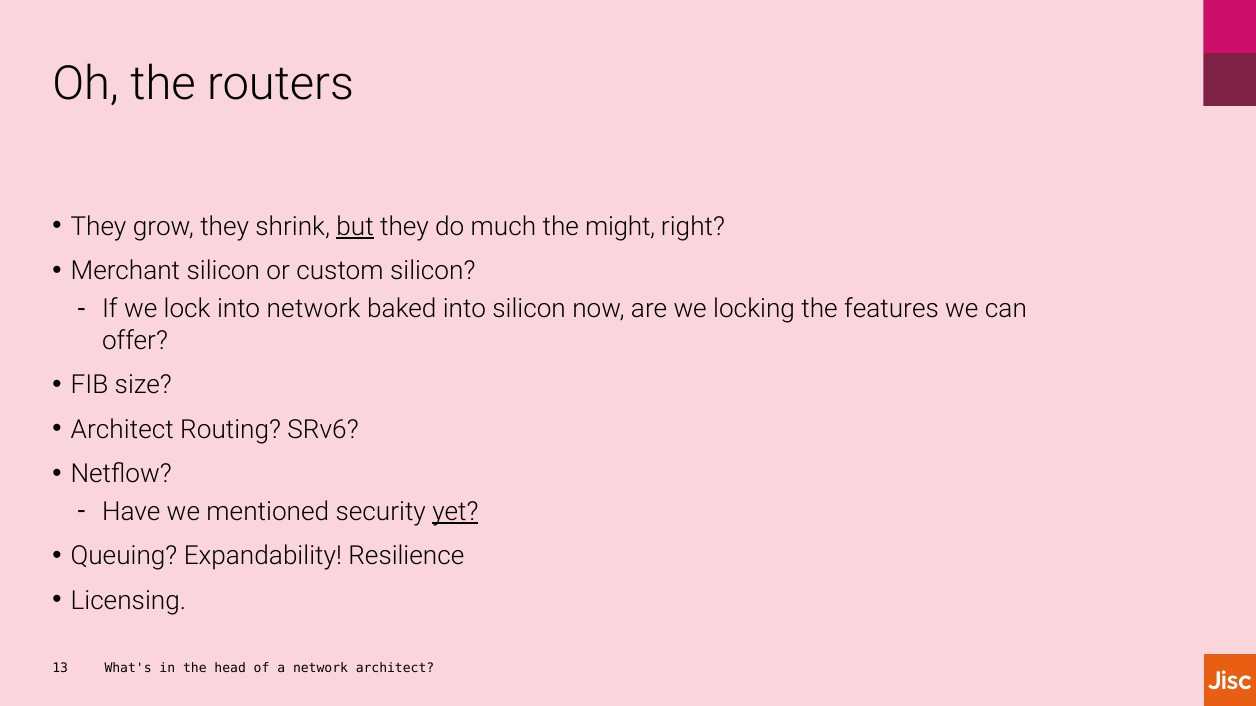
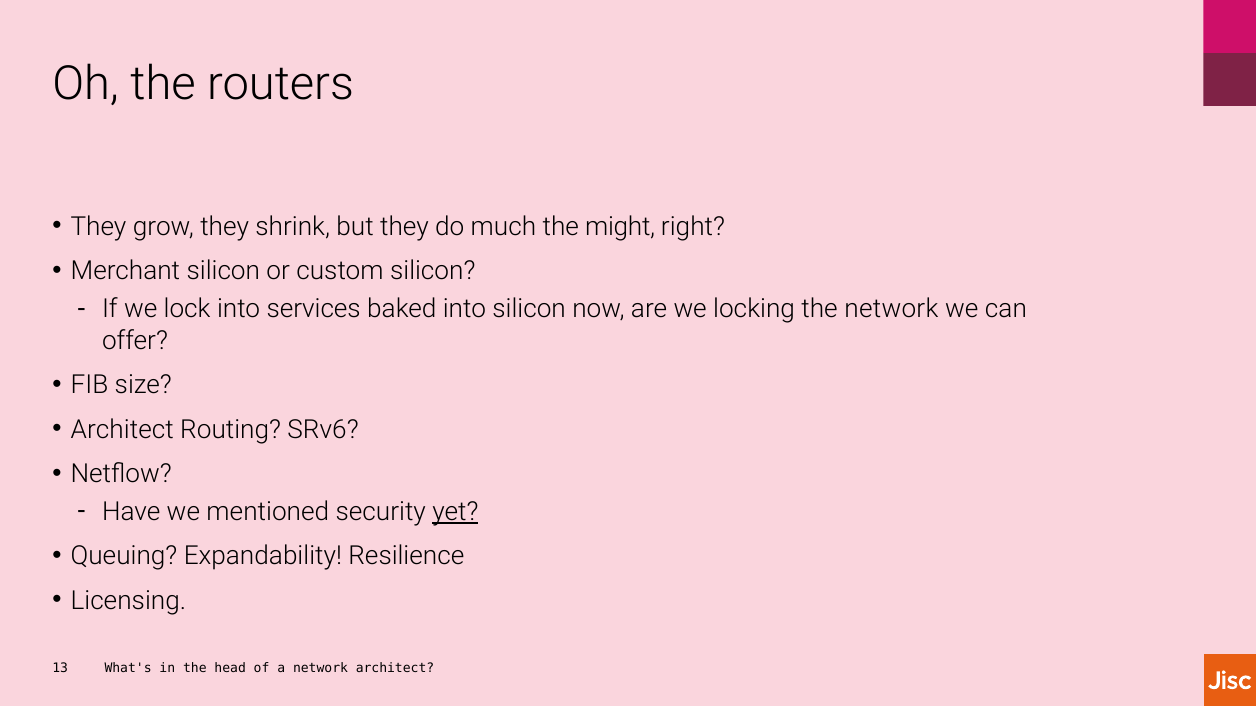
but underline: present -> none (355, 227)
into network: network -> services (314, 309)
the features: features -> network (891, 309)
